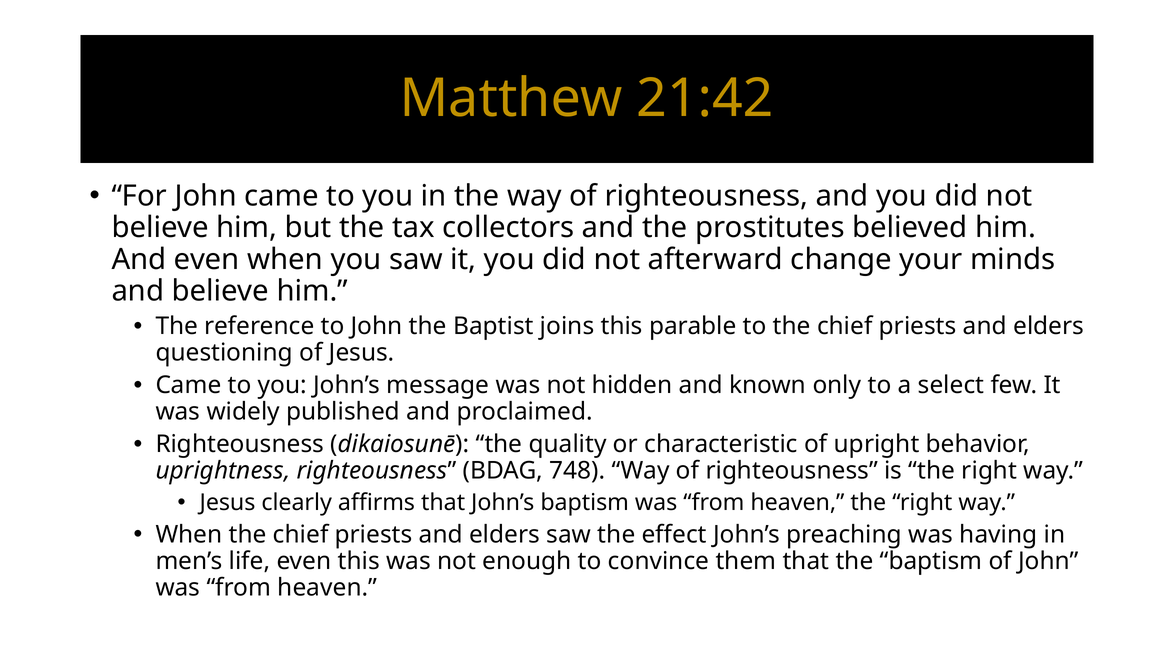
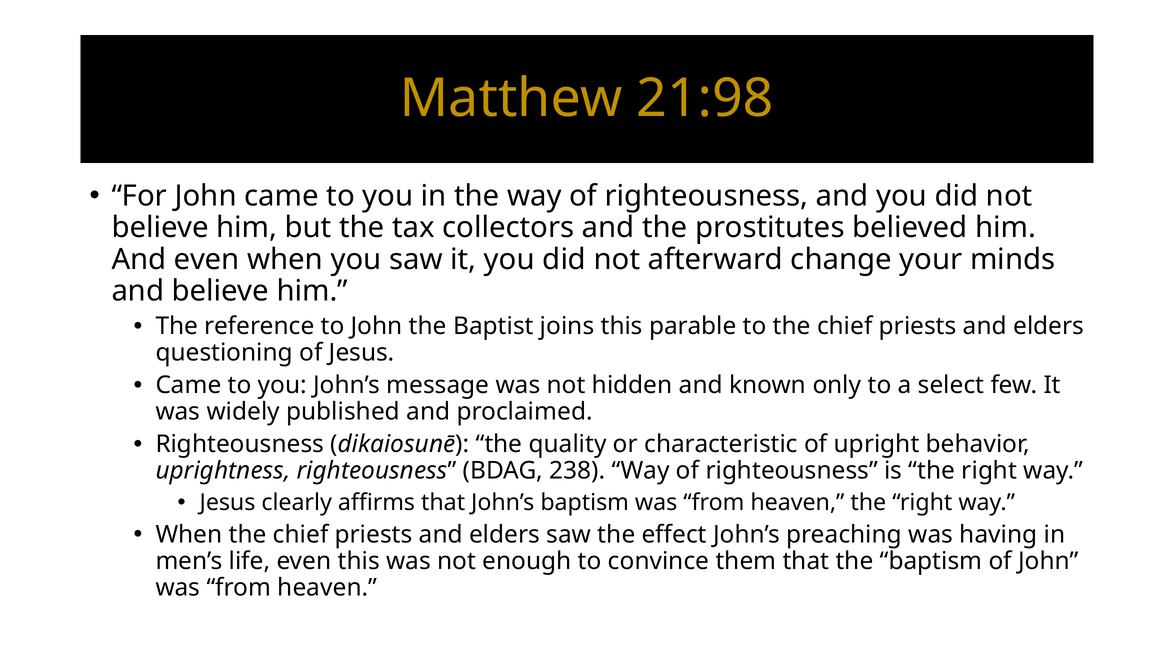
21:42: 21:42 -> 21:98 (705, 99)
748: 748 -> 238 (577, 470)
